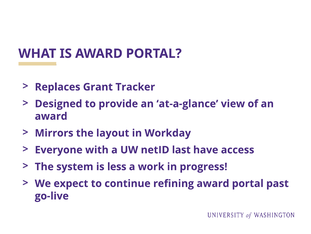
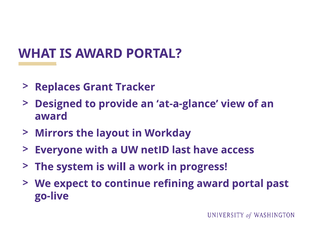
less: less -> will (117, 166)
